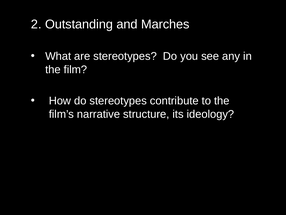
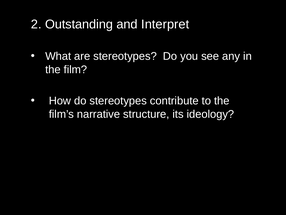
Marches: Marches -> Interpret (165, 24)
